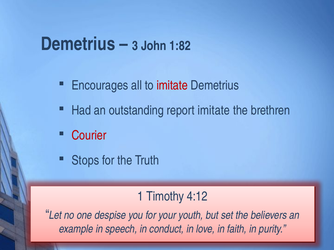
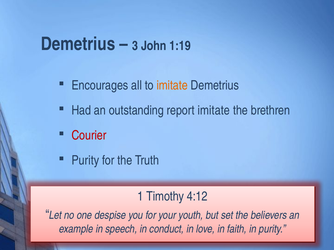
1:82: 1:82 -> 1:19 (180, 46)
imitate colour: red -> orange (172, 86)
Stops: Stops -> Purity (85, 161)
